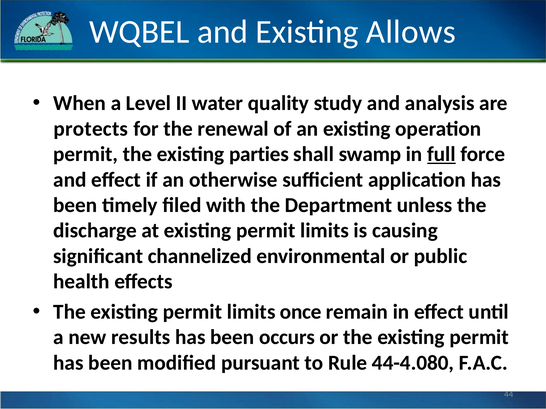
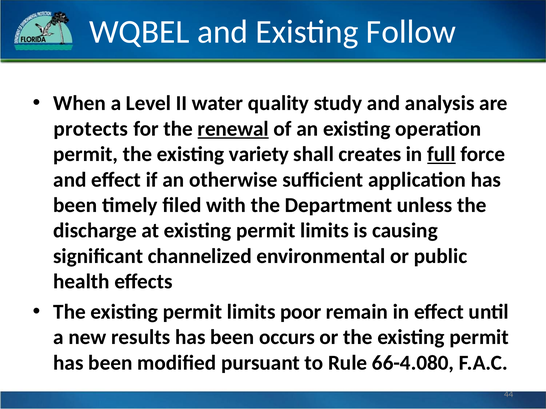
Allows: Allows -> Follow (411, 32)
renewal underline: none -> present (233, 129)
parties: parties -> variety (259, 154)
swamp: swamp -> creates (370, 154)
once: once -> poor (301, 312)
44-4.080: 44-4.080 -> 66-4.080 (413, 363)
